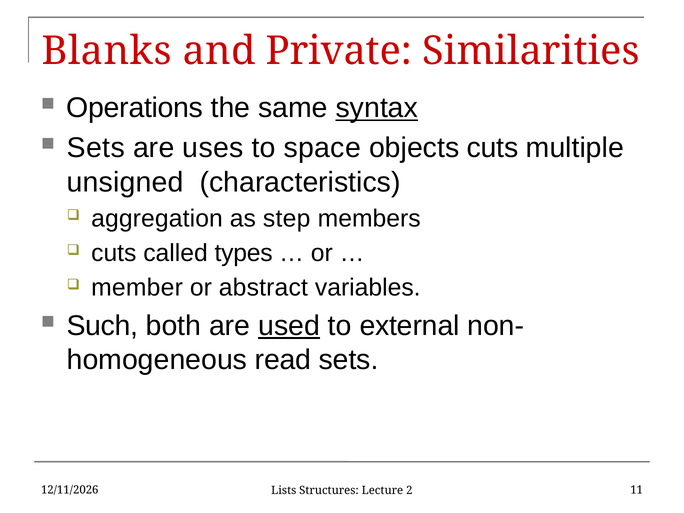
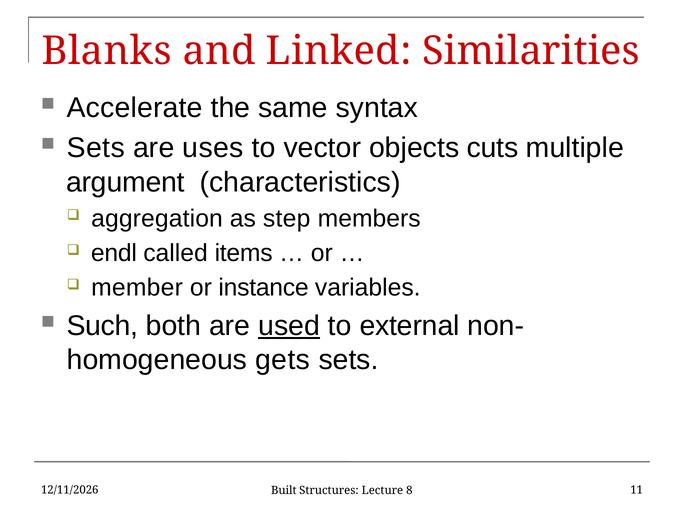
Private: Private -> Linked (339, 51)
Operations: Operations -> Accelerate (135, 108)
syntax underline: present -> none (377, 108)
space: space -> vector (322, 148)
unsigned: unsigned -> argument (125, 182)
cuts: cuts -> endl (114, 253)
types: types -> items (244, 253)
abstract: abstract -> instance (264, 288)
read: read -> gets (283, 360)
Lists: Lists -> Built (284, 490)
2: 2 -> 8 (409, 490)
